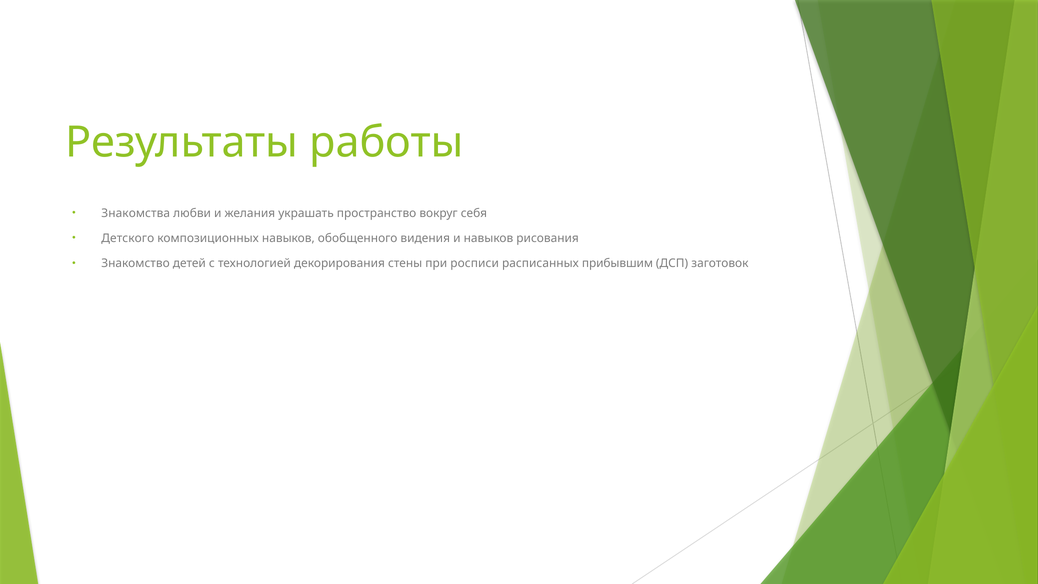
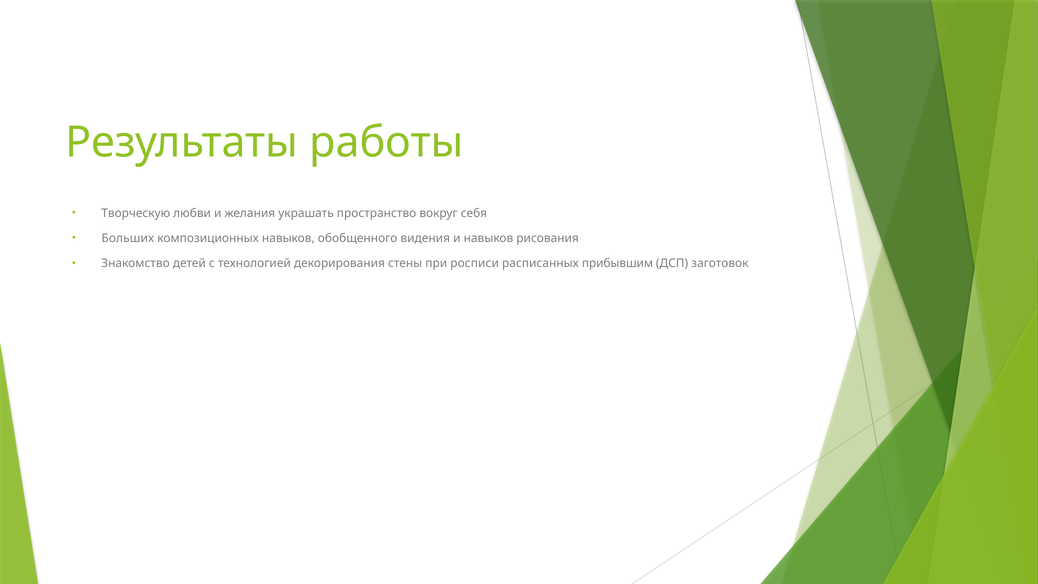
Знакомства: Знакомства -> Творческую (136, 213)
Детского: Детского -> Больших (128, 238)
